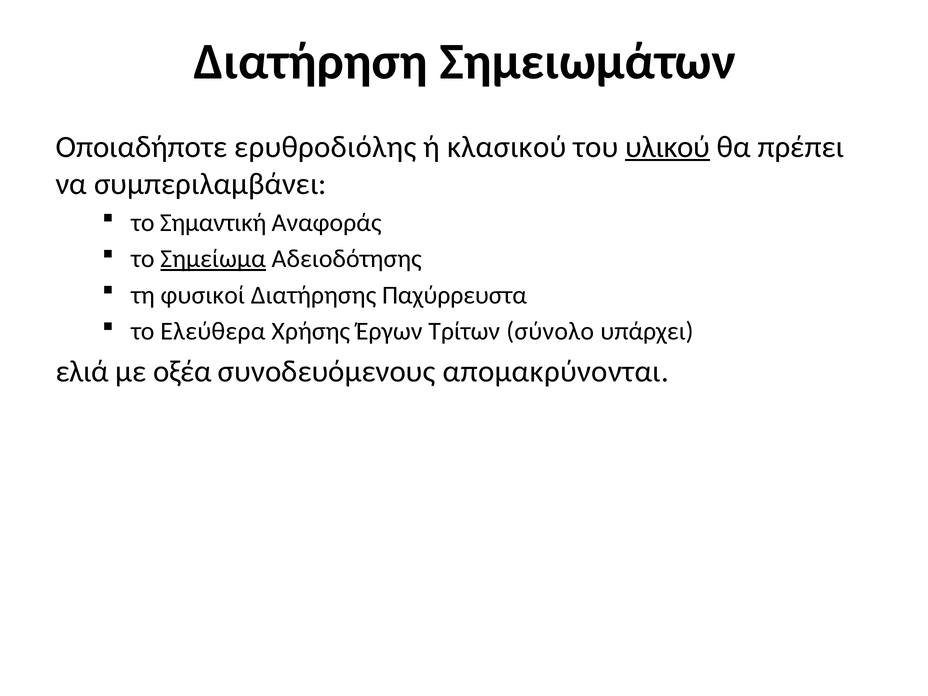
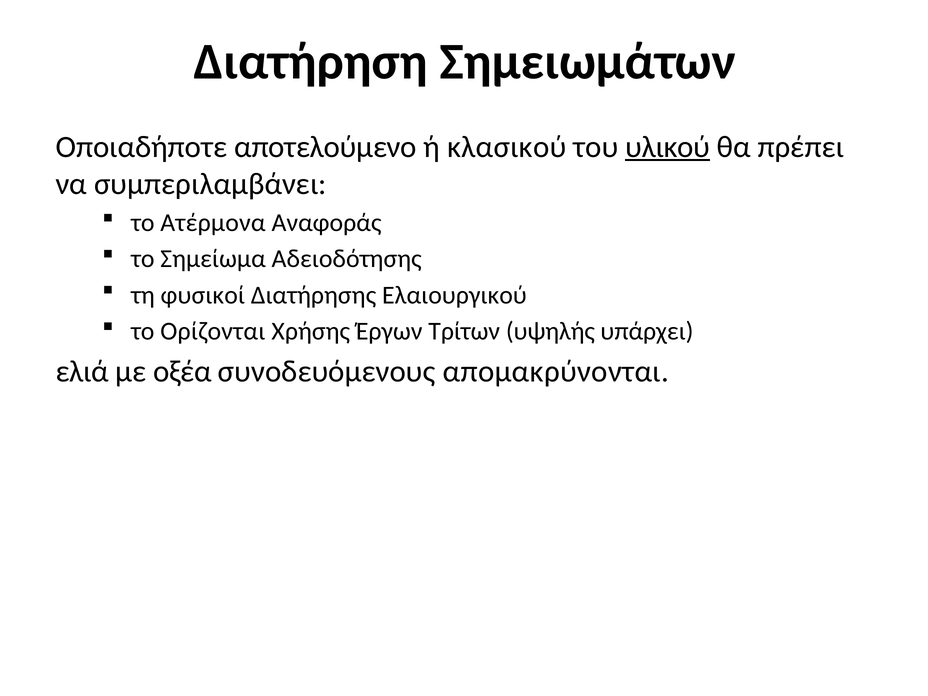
ερυθροδιόλης: ερυθροδιόλης -> αποτελούμενο (326, 147)
Σημαντική: Σημαντική -> Ατέρμονα (213, 223)
Σημείωμα underline: present -> none (213, 259)
Παχύρρευστα: Παχύρρευστα -> Ελαιουργικού (454, 295)
Ελεύθερα: Ελεύθερα -> Ορίζονται (213, 331)
σύνολο: σύνολο -> υψηλής (550, 331)
